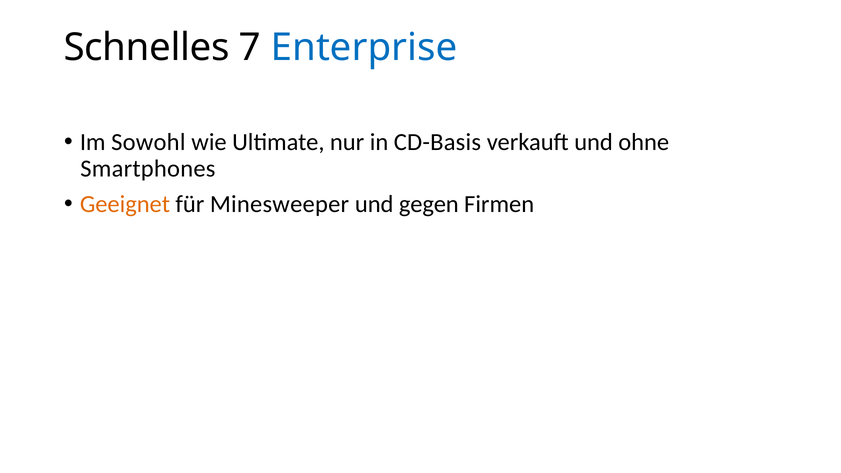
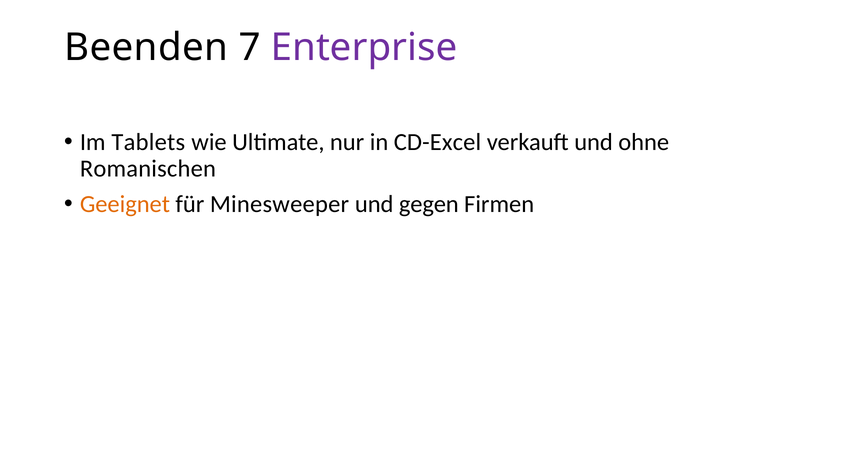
Schnelles: Schnelles -> Beenden (146, 48)
Enterprise colour: blue -> purple (364, 48)
Sowohl: Sowohl -> Tablets (148, 142)
CD-Basis: CD-Basis -> CD-Excel (437, 142)
Smartphones: Smartphones -> Romanischen (148, 169)
